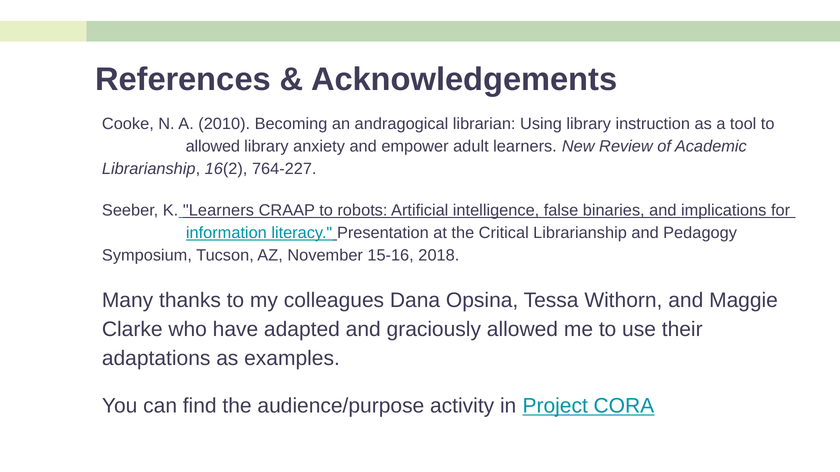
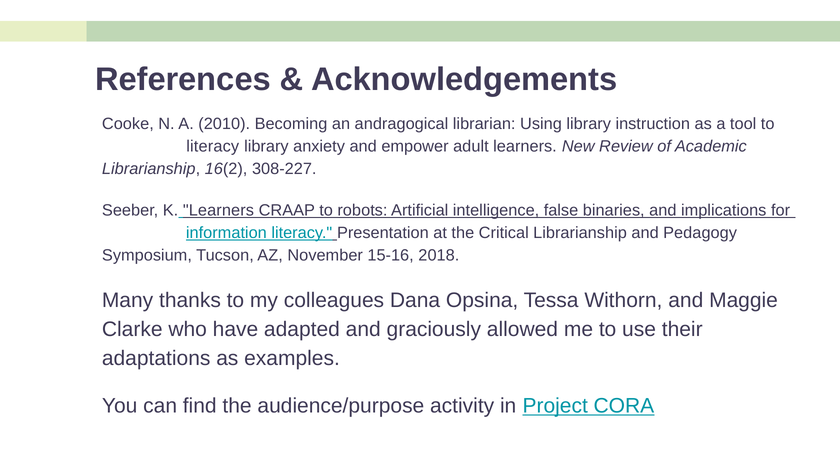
allowed: allowed -> literacy (213, 147)
764-227: 764-227 -> 308-227 (284, 169)
